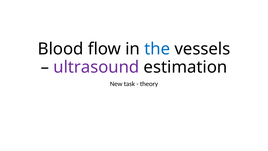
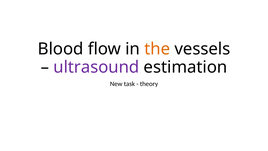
the colour: blue -> orange (157, 49)
